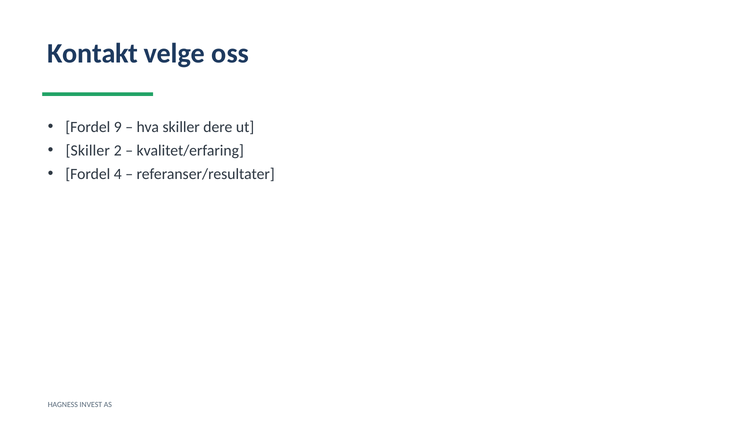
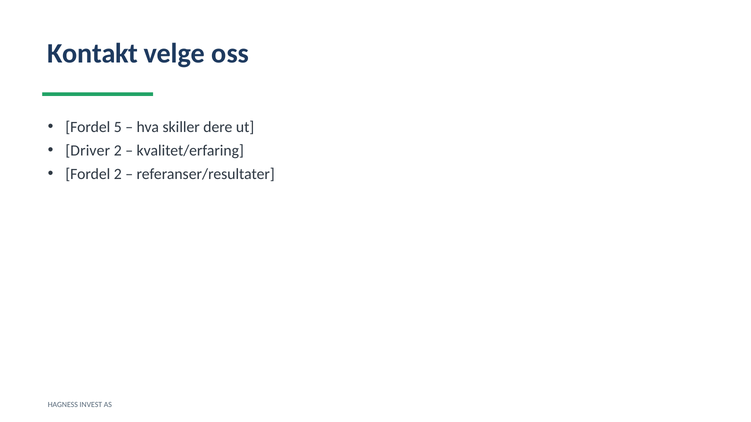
9: 9 -> 5 (118, 127)
Skiller: Skiller -> Driver (88, 151)
Fordel 4: 4 -> 2 (118, 174)
